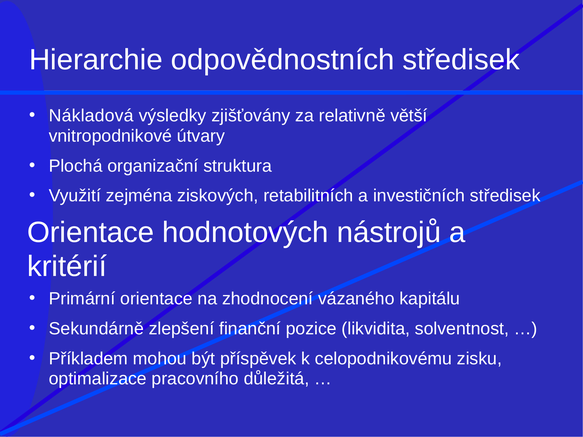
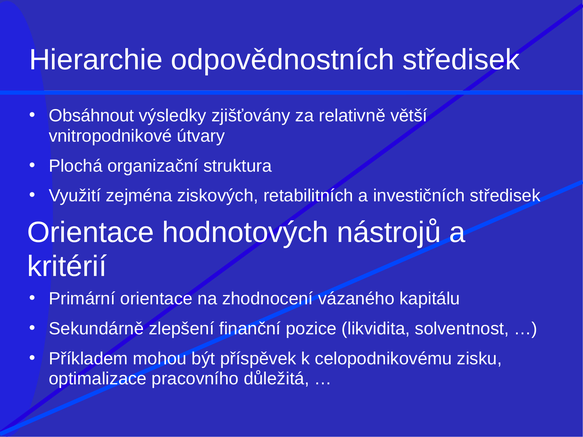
Nákladová: Nákladová -> Obsáhnout (91, 116)
